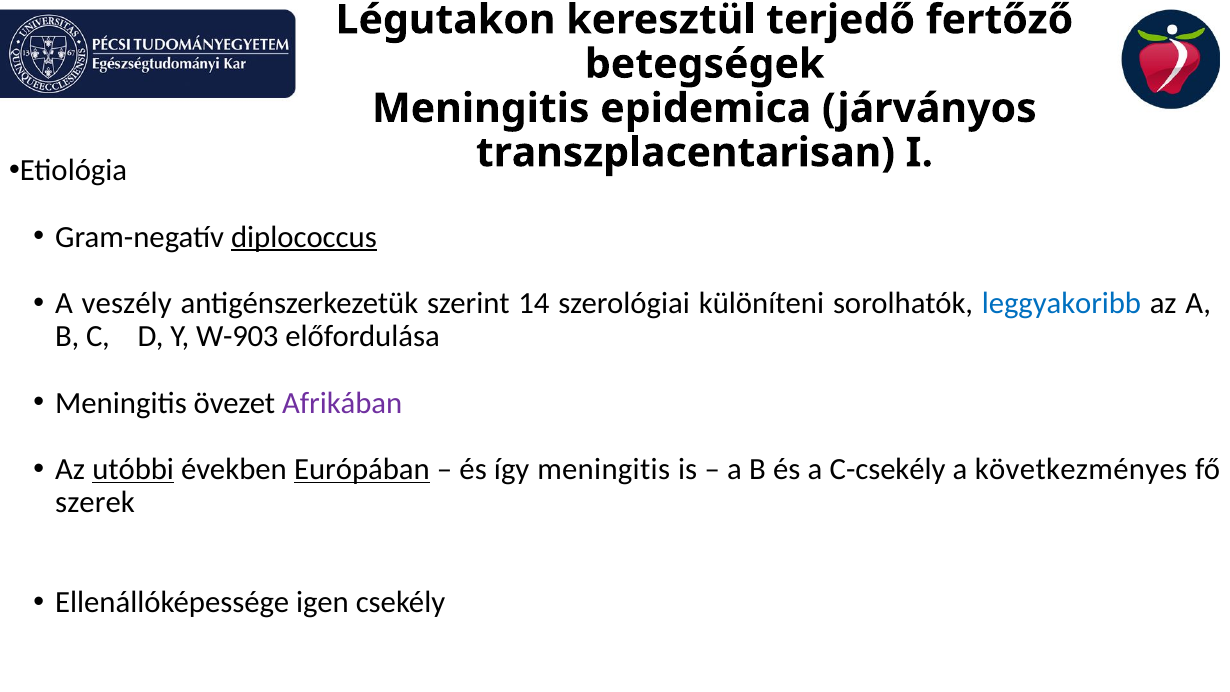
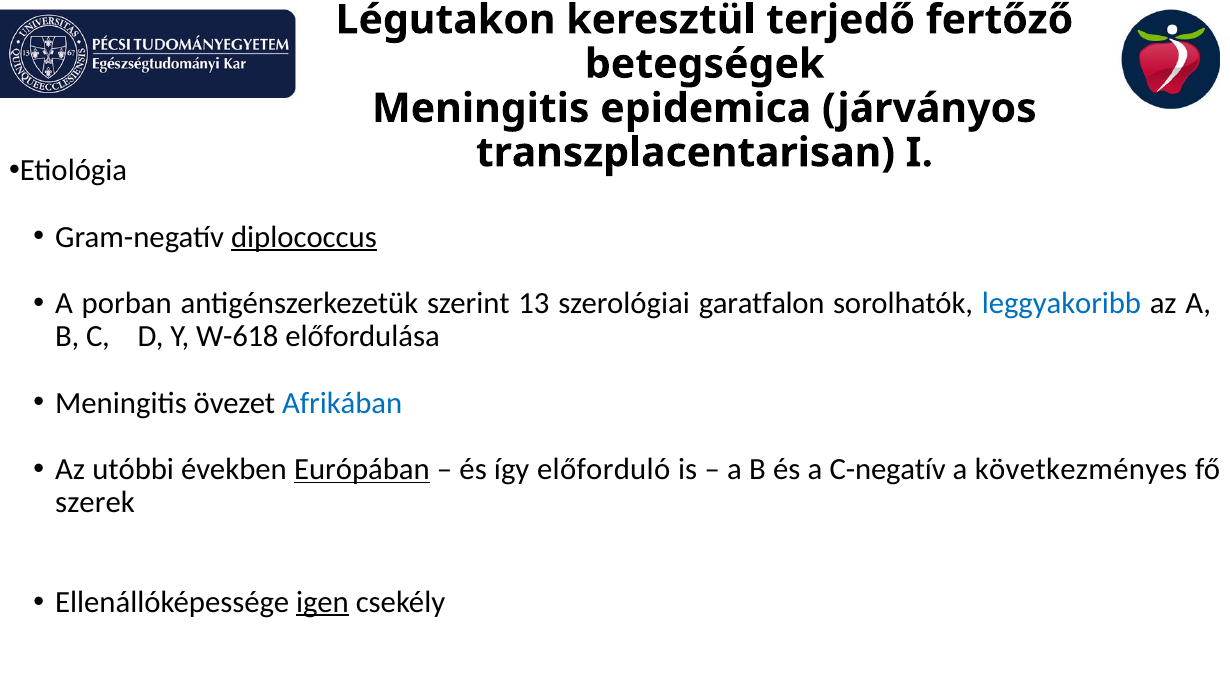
veszély: veszély -> porban (127, 303)
14: 14 -> 13 (534, 303)
különíteni: különíteni -> garatfalon (762, 303)
W-903: W-903 -> W-618 (237, 336)
Afrikában colour: purple -> blue (342, 403)
utóbbi underline: present -> none (133, 469)
így meningitis: meningitis -> előforduló (604, 469)
C-csekély: C-csekély -> C-negatív (888, 469)
igen underline: none -> present (322, 602)
